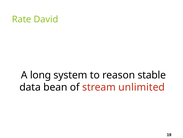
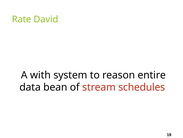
long: long -> with (40, 75)
stable: stable -> entire (152, 75)
unlimited: unlimited -> schedules (142, 87)
